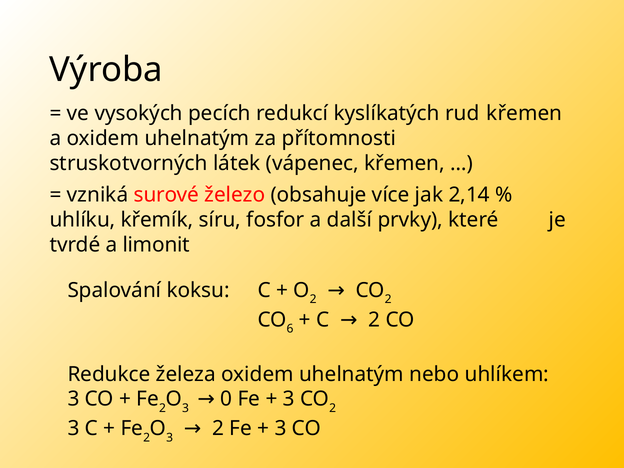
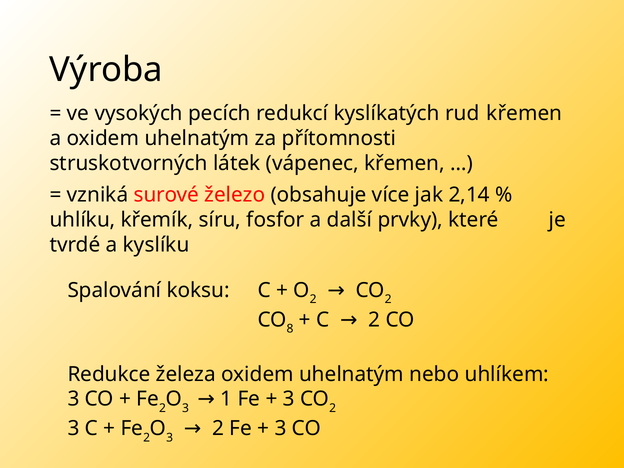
limonit: limonit -> kyslíku (156, 245)
6: 6 -> 8 (290, 329)
0: 0 -> 1 (226, 399)
